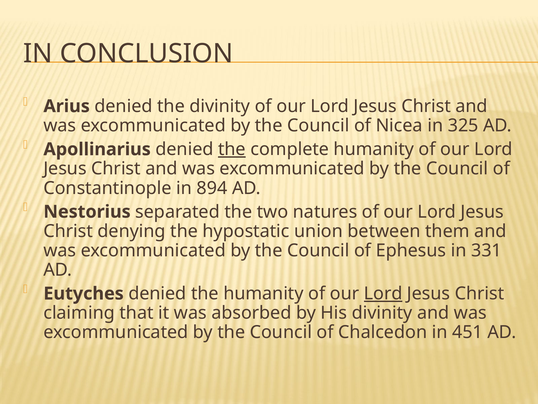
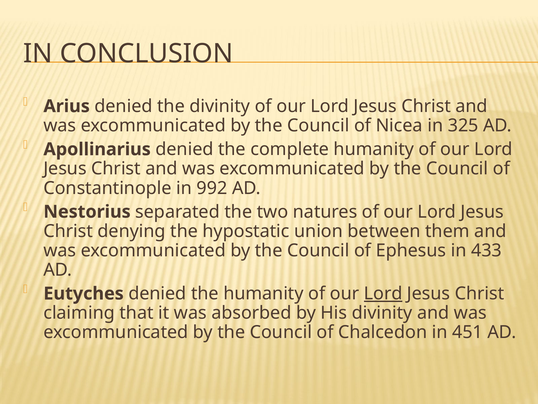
the underline: present -> none (232, 149)
894: 894 -> 992 (212, 188)
331: 331 -> 433 (487, 250)
